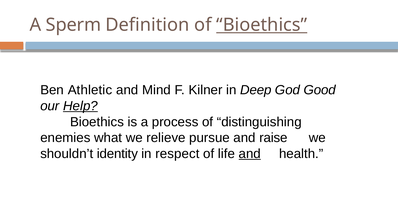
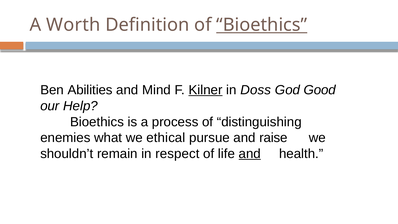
Sperm: Sperm -> Worth (73, 25)
Athletic: Athletic -> Abilities (90, 90)
Kilner underline: none -> present (205, 90)
Deep: Deep -> Doss (256, 90)
Help underline: present -> none (80, 106)
relieve: relieve -> ethical (166, 138)
identity: identity -> remain (117, 154)
